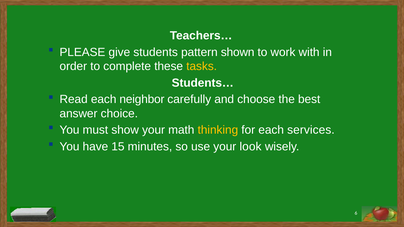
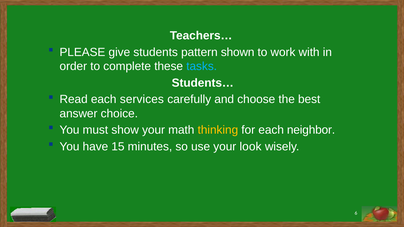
tasks colour: yellow -> light blue (202, 66)
neighbor: neighbor -> services (142, 99)
services: services -> neighbor (311, 130)
